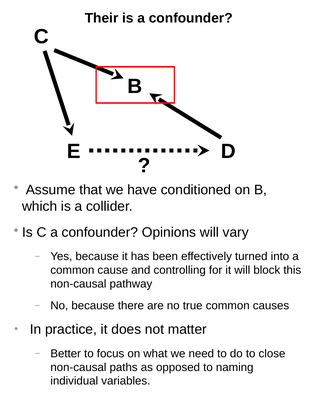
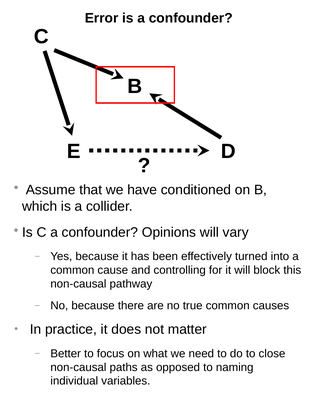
Their: Their -> Error (102, 18)
